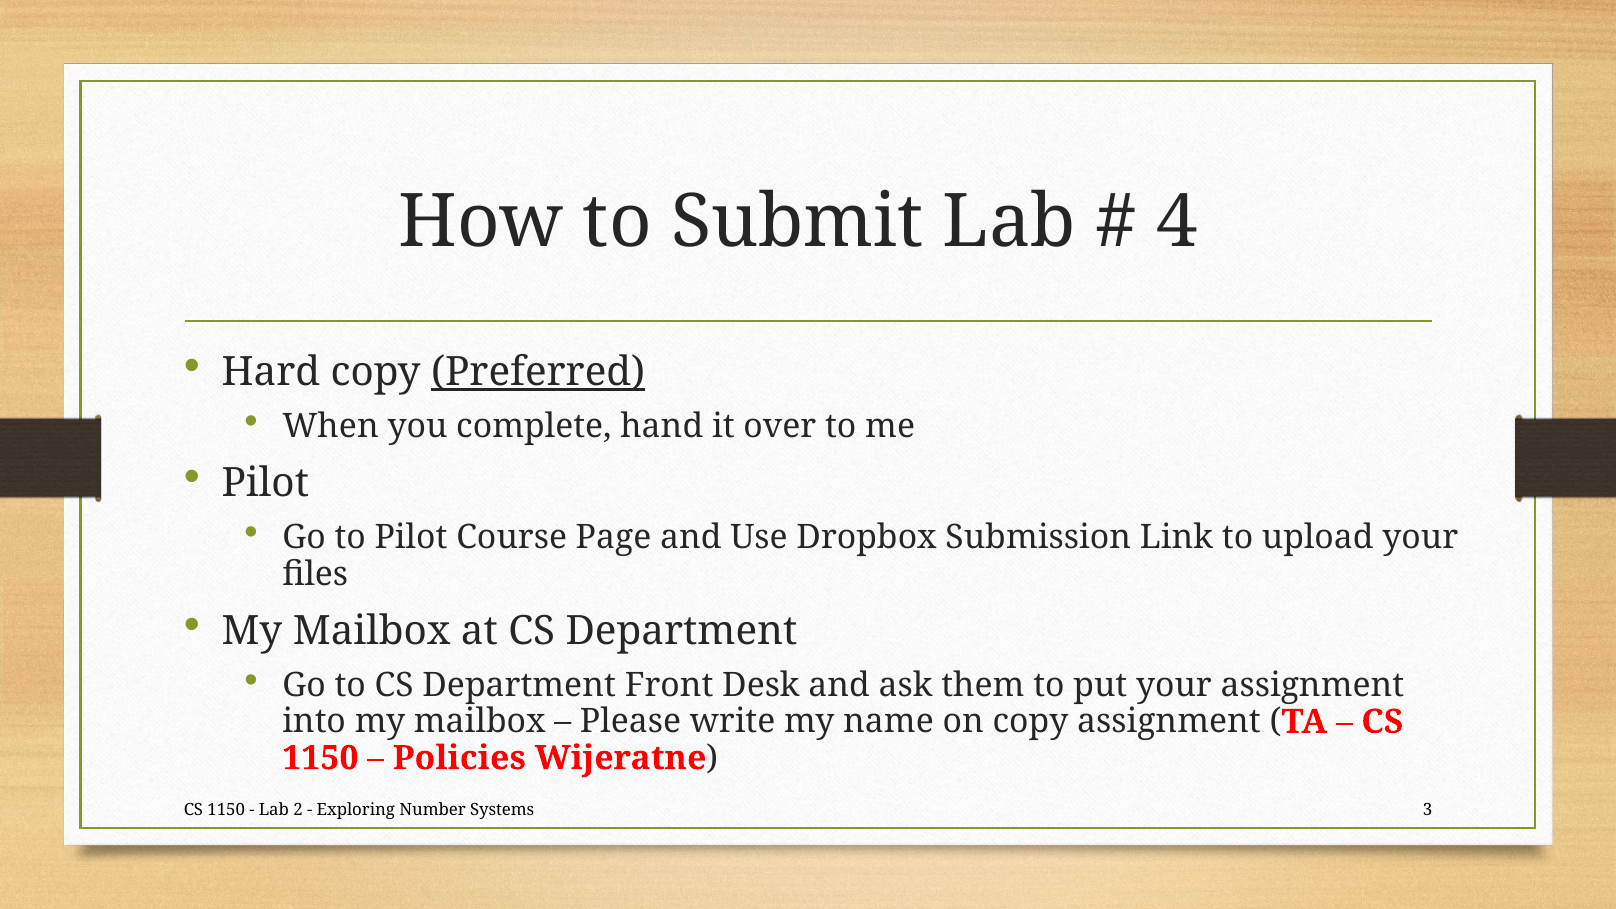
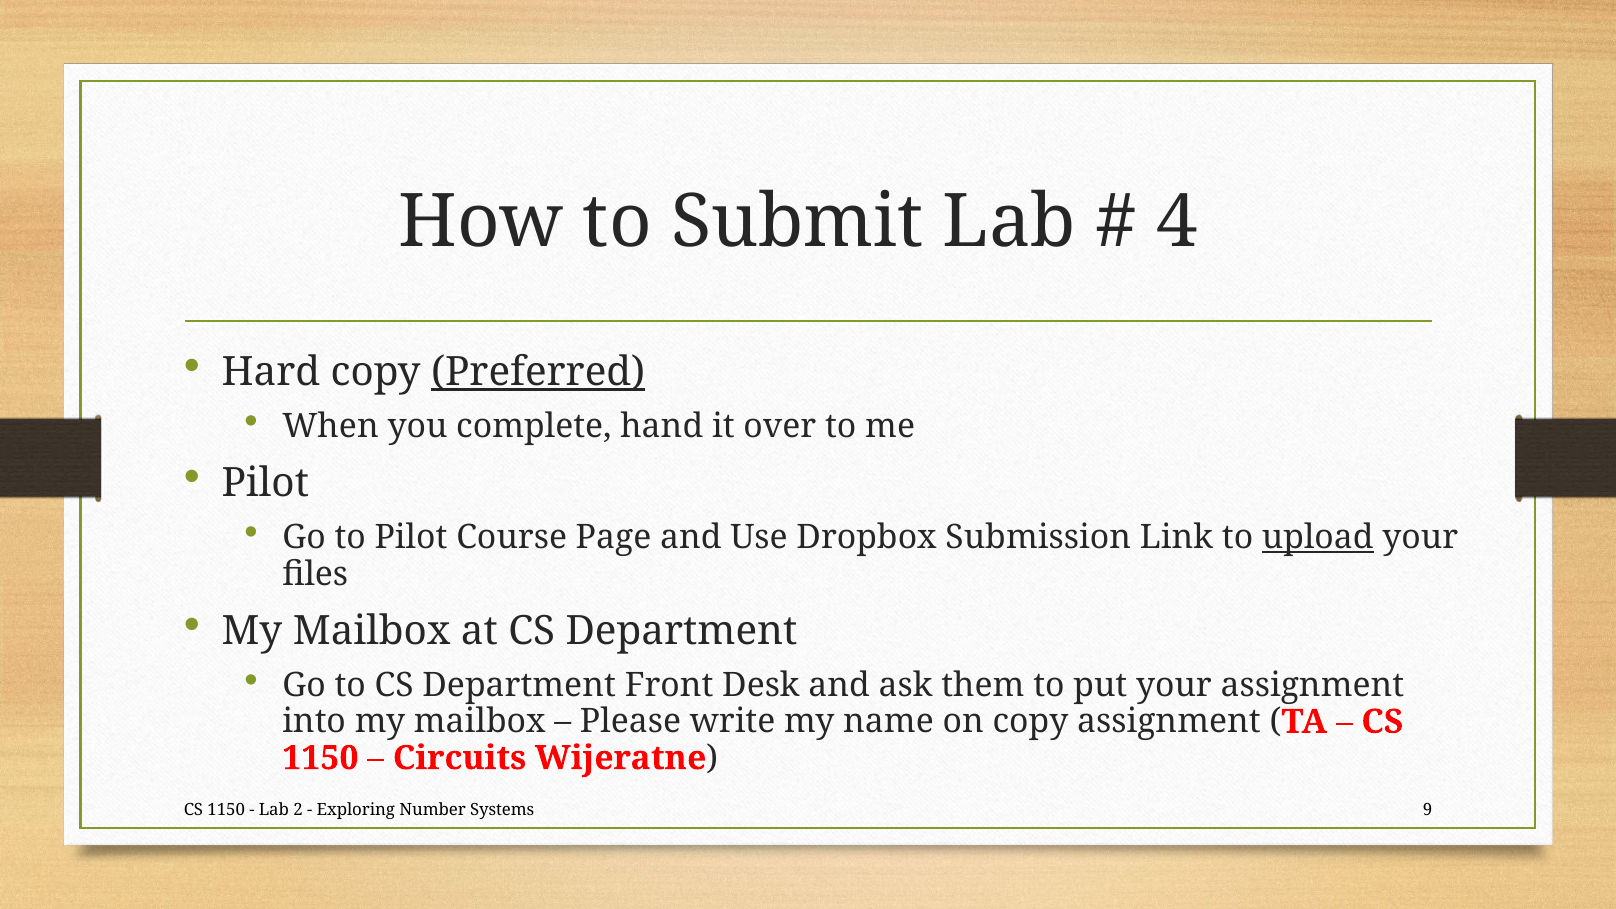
upload underline: none -> present (1318, 538)
Policies: Policies -> Circuits (459, 758)
3: 3 -> 9 (1428, 810)
